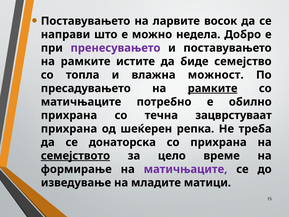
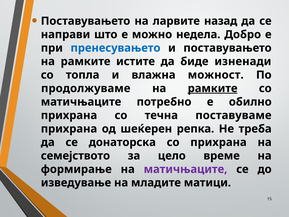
восок: восок -> назад (221, 21)
пренесувањето colour: purple -> blue (115, 48)
семејство: семејство -> изненади (243, 61)
пресадувањето: пресадувањето -> продолжуваме (86, 88)
зацврстуваат: зацврстуваат -> поставуваме (233, 115)
семејството underline: present -> none (75, 156)
